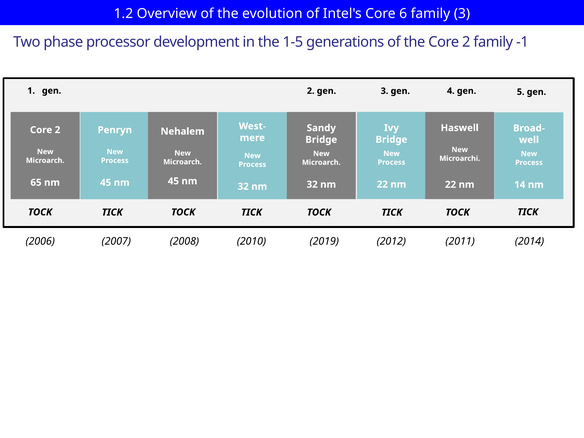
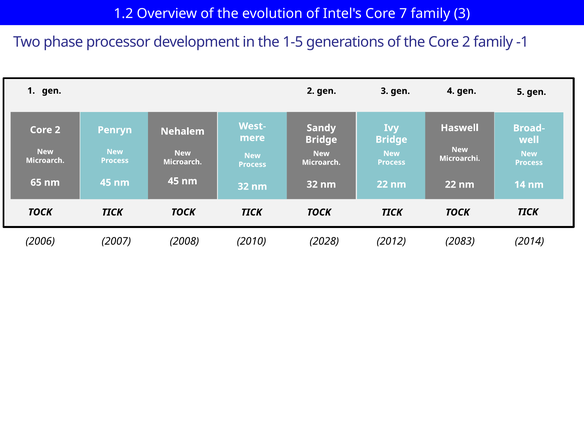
6: 6 -> 7 (403, 14)
2019: 2019 -> 2028 (324, 241)
2011: 2011 -> 2083 (460, 241)
